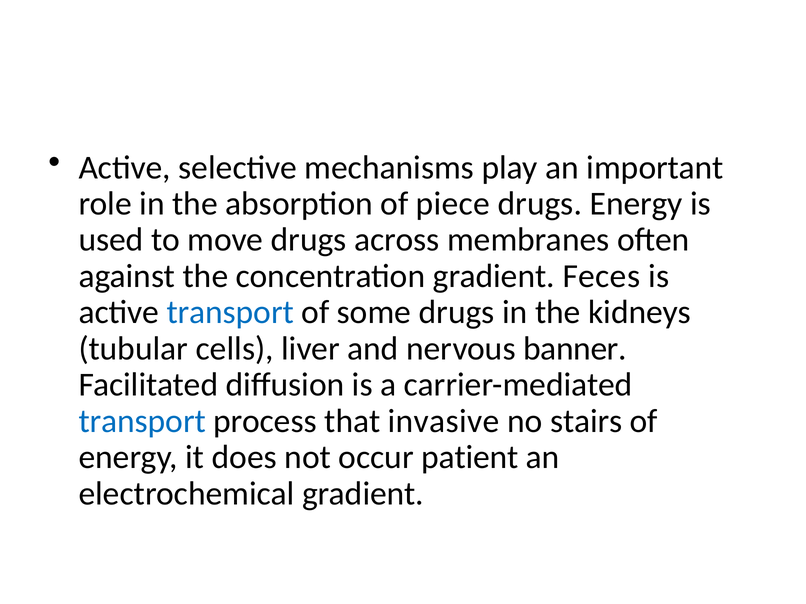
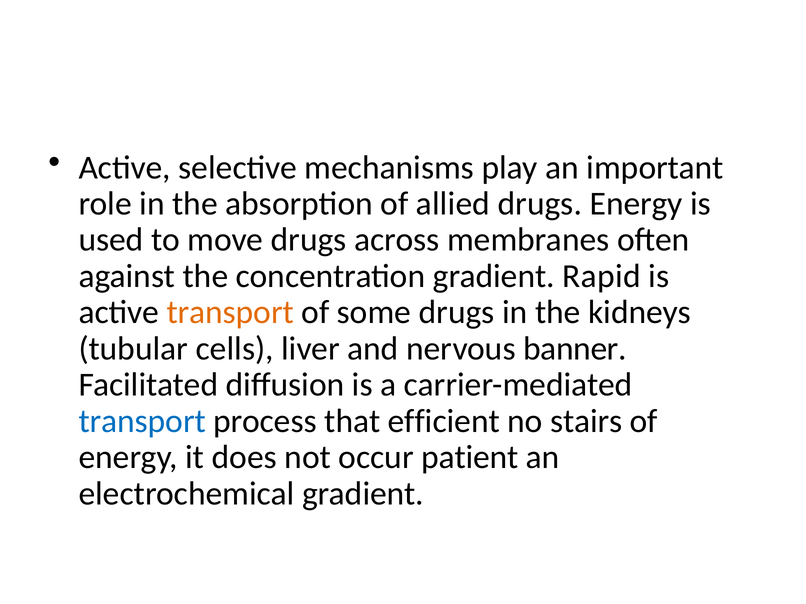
piece: piece -> allied (453, 204)
Feces: Feces -> Rapid (601, 276)
transport colour: blue -> orange (230, 313)
invasive: invasive -> efficient (444, 421)
